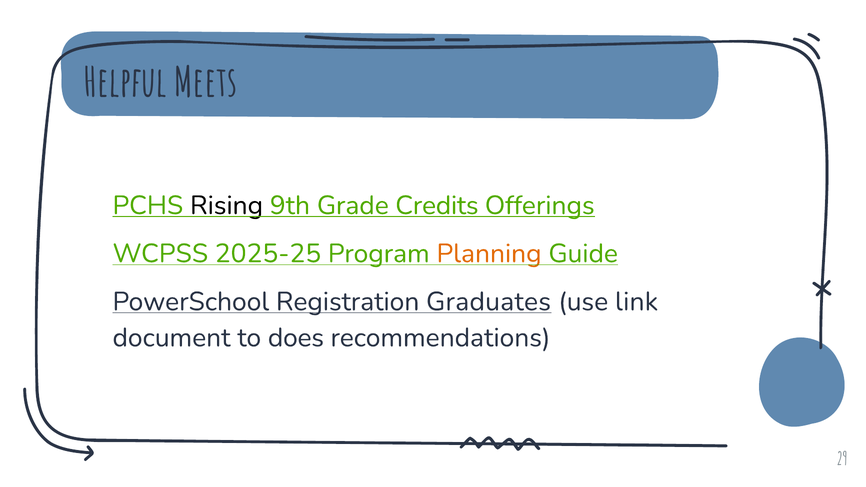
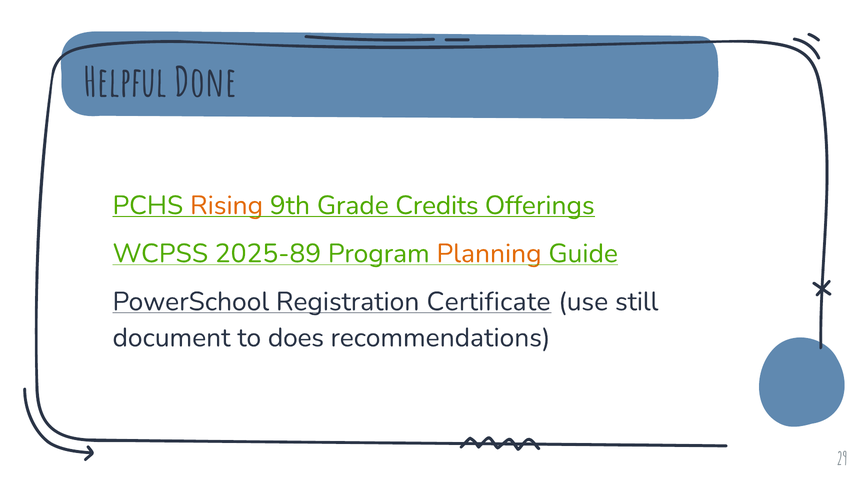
Meets: Meets -> Done (206, 83)
Rising colour: black -> orange (227, 205)
2025-25: 2025-25 -> 2025-89 (268, 254)
Graduates: Graduates -> Certificate (489, 302)
link: link -> still (637, 302)
